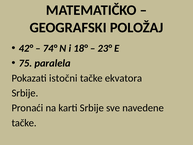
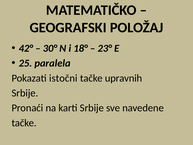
74°: 74° -> 30° (50, 48)
75: 75 -> 25 (26, 63)
ekvatora: ekvatora -> upravnih (124, 78)
